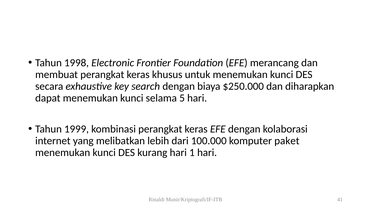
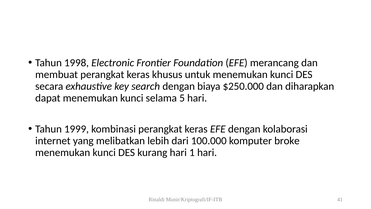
paket: paket -> broke (287, 141)
